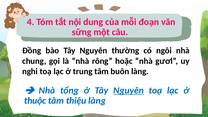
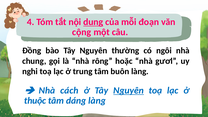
dung underline: none -> present (93, 22)
sững: sững -> cộng (82, 32)
tổng: tổng -> cách (69, 91)
thiệu: thiệu -> dáng (76, 101)
